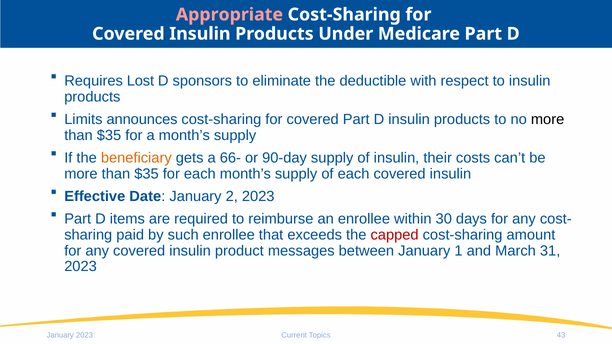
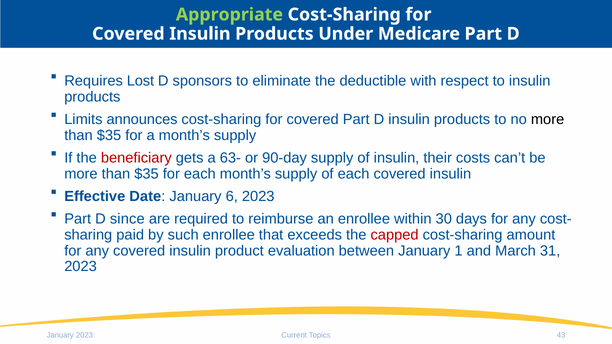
Appropriate colour: pink -> light green (229, 15)
beneficiary colour: orange -> red (136, 158)
66-: 66- -> 63- (230, 158)
2: 2 -> 6 (232, 197)
items: items -> since (127, 219)
messages: messages -> evaluation (301, 251)
